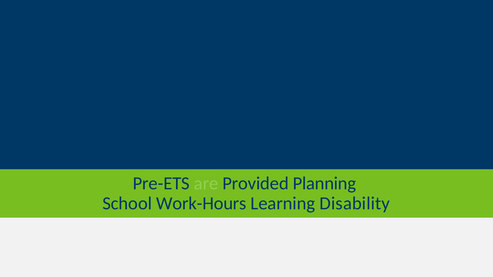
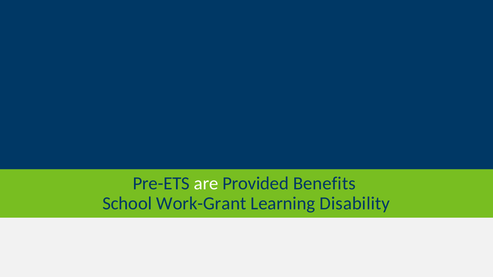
are colour: light green -> white (206, 184)
Planning: Planning -> Benefits (324, 184)
Work-Hours: Work-Hours -> Work-Grant (201, 203)
